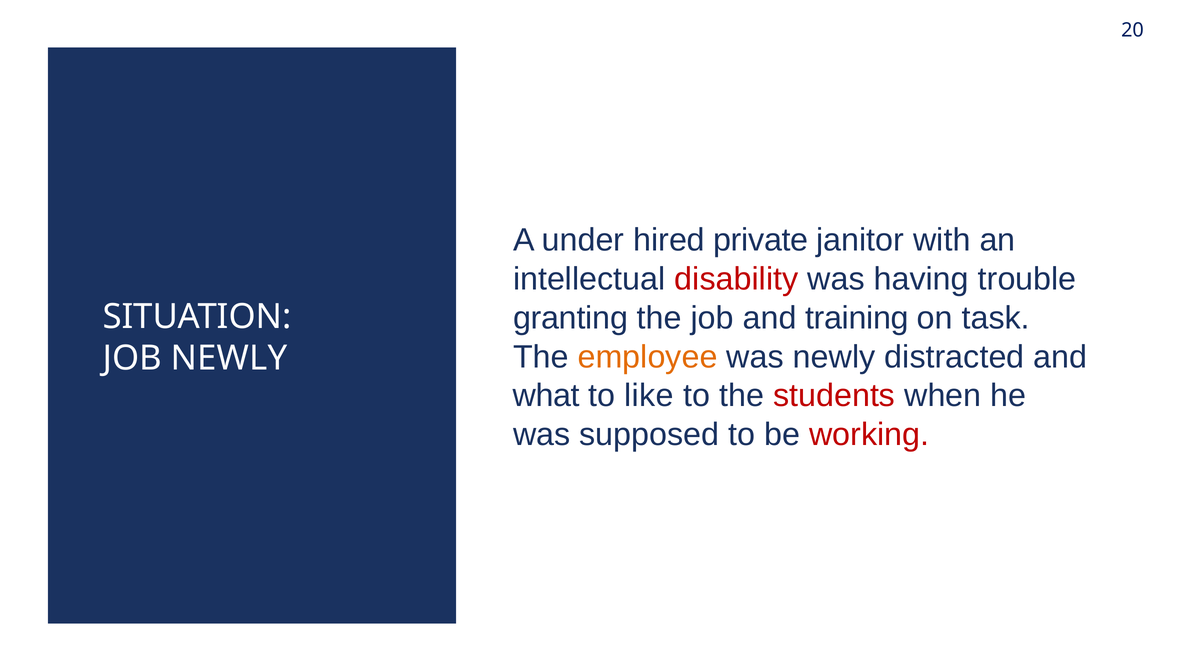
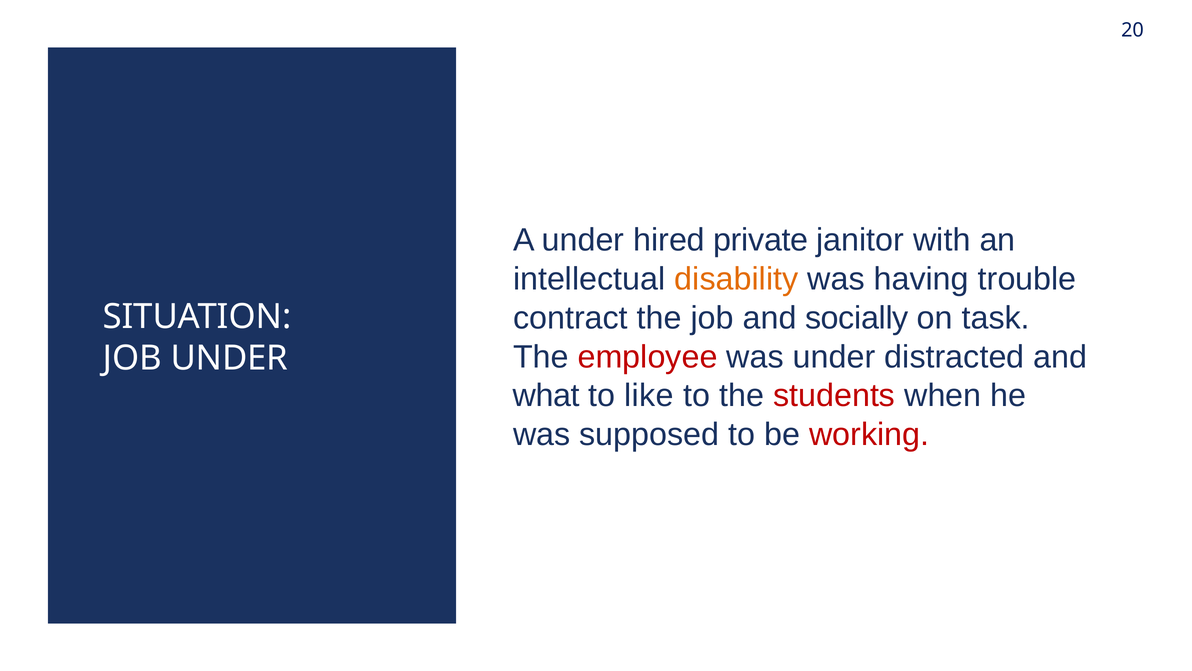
disability colour: red -> orange (736, 279)
granting: granting -> contract (570, 318)
training: training -> socially (857, 318)
employee colour: orange -> red (648, 357)
was newly: newly -> under (834, 357)
JOB NEWLY: NEWLY -> UNDER (229, 358)
